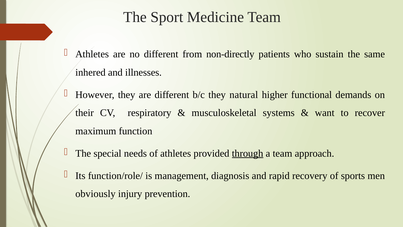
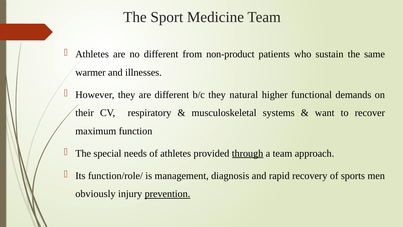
non-directly: non-directly -> non-product (230, 54)
inhered: inhered -> warmer (91, 72)
prevention underline: none -> present (167, 194)
